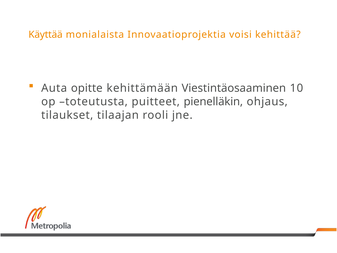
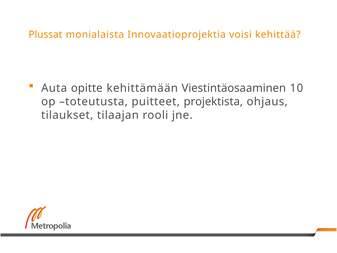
Käyttää: Käyttää -> Plussat (45, 35)
pienelläkin: pienelläkin -> projektista (213, 101)
